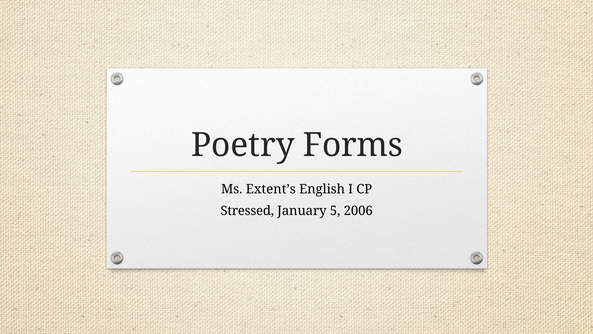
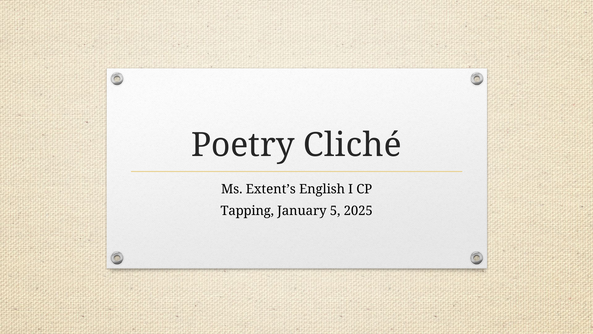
Forms: Forms -> Cliché (353, 145)
Stressed: Stressed -> Tapping (247, 211)
2006: 2006 -> 2025 (358, 211)
